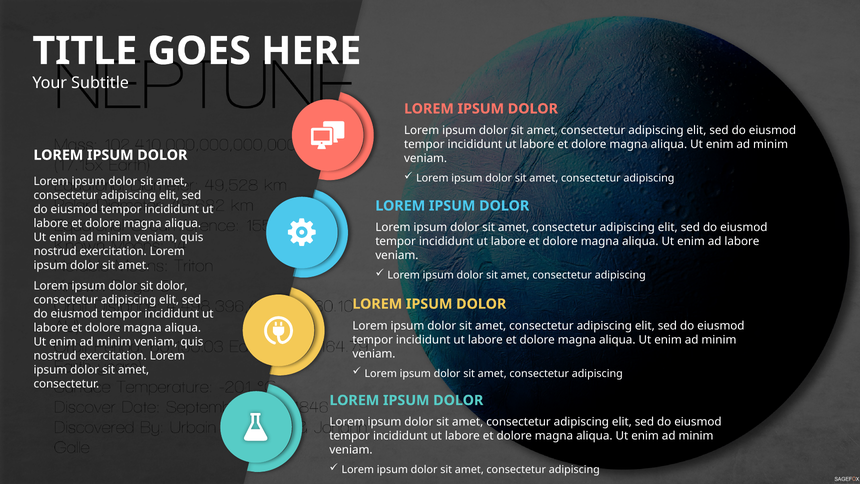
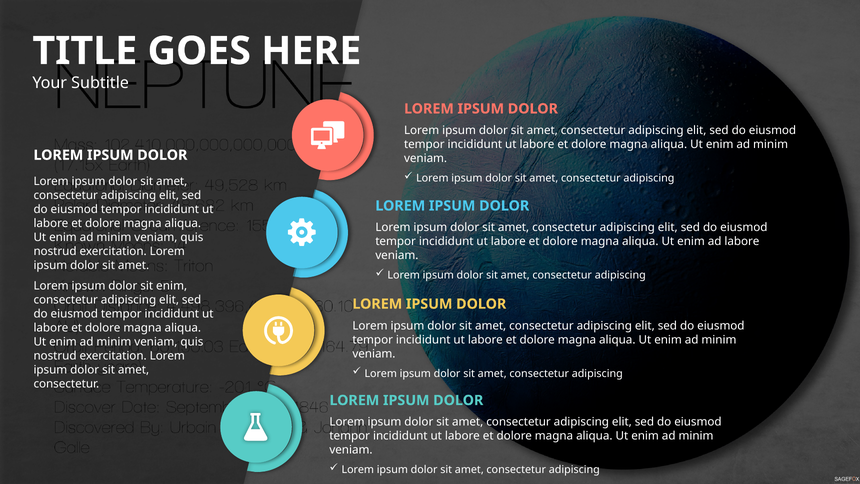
sit dolor: dolor -> enim (172, 286)
